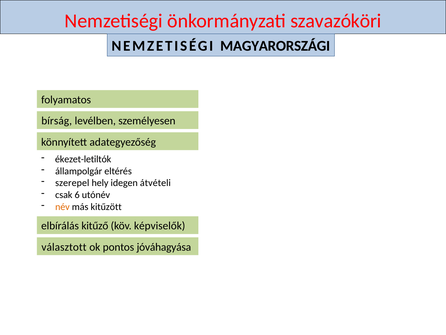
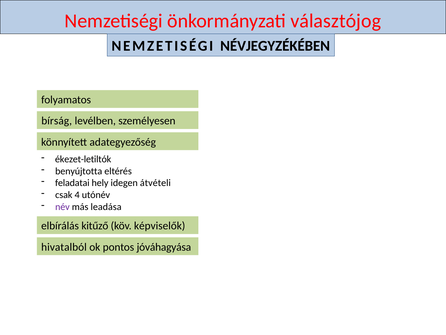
szavazóköri: szavazóköri -> választójog (336, 21)
MAGYARORSZÁGI: MAGYARORSZÁGI -> NÉVJEGYZÉKÉBEN (275, 46)
állampolgár: állampolgár -> benyújtotta (79, 171)
szerepel: szerepel -> feladatai (72, 183)
6: 6 -> 4 (77, 195)
név colour: orange -> purple (62, 207)
kitűzött: kitűzött -> leadása (106, 207)
választott: választott -> hivatalból (64, 247)
